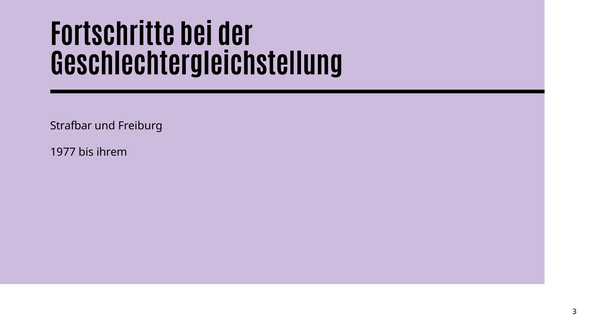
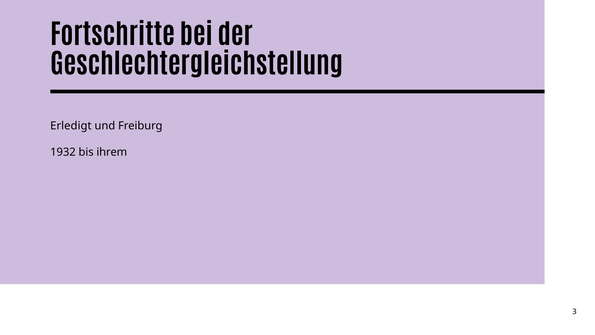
Strafbar: Strafbar -> Erledigt (71, 126)
1977: 1977 -> 1932 (63, 152)
